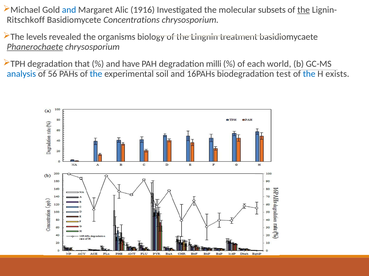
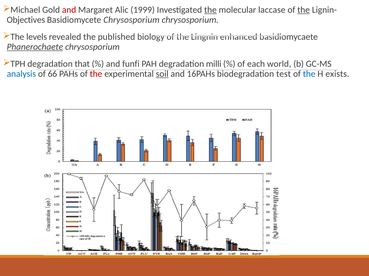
and colour: blue -> red (69, 10)
1916: 1916 -> 1999 (143, 10)
the underline: none -> present (210, 10)
subsets: subsets -> laccase (272, 10)
Ritschkoff: Ritschkoff -> Objectives (26, 20)
Basidiomycete Concentrations: Concentrations -> Chrysosporium (131, 20)
organisms: organisms -> published (116, 37)
treatment: treatment -> enhanced (239, 37)
have: have -> funfi (131, 64)
56: 56 -> 66 (52, 74)
the colour: blue -> red (96, 74)
soil underline: none -> present (162, 74)
